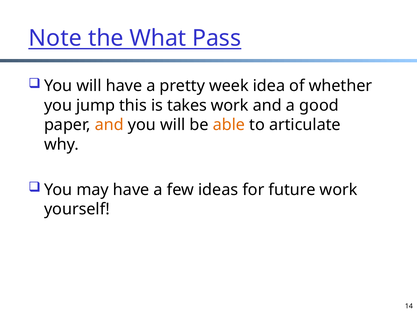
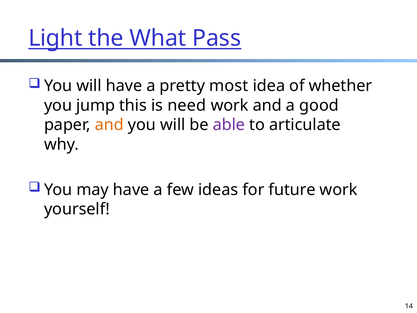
Note: Note -> Light (55, 38)
week: week -> most (229, 86)
takes: takes -> need (187, 105)
able colour: orange -> purple (229, 125)
